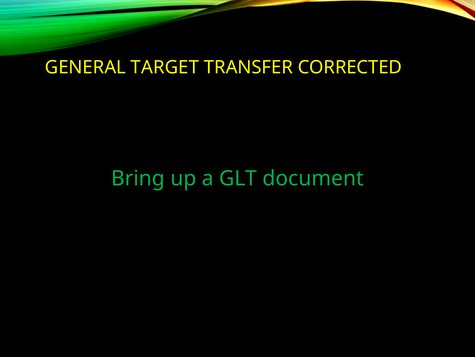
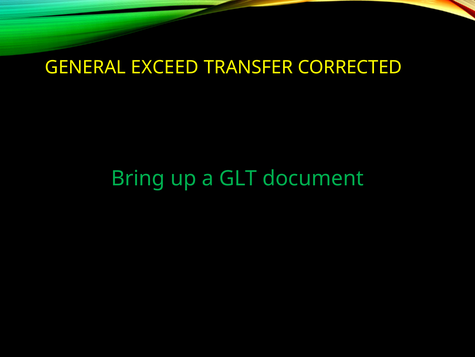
TARGET: TARGET -> EXCEED (165, 67)
